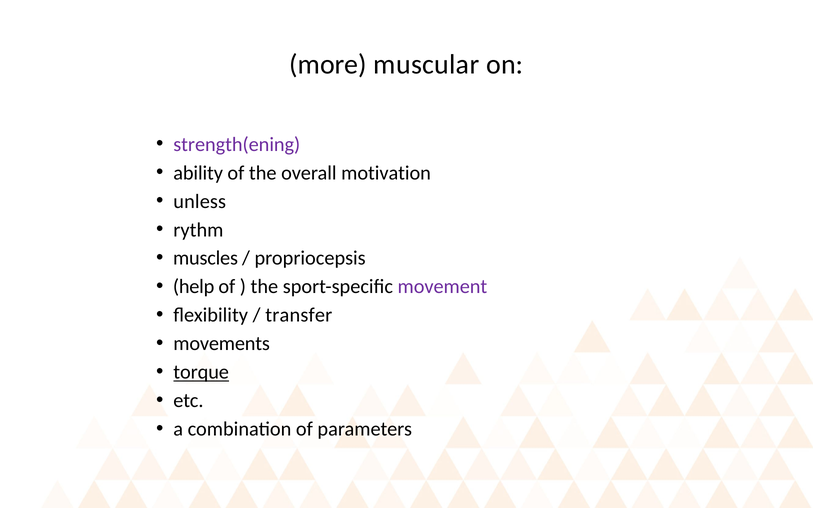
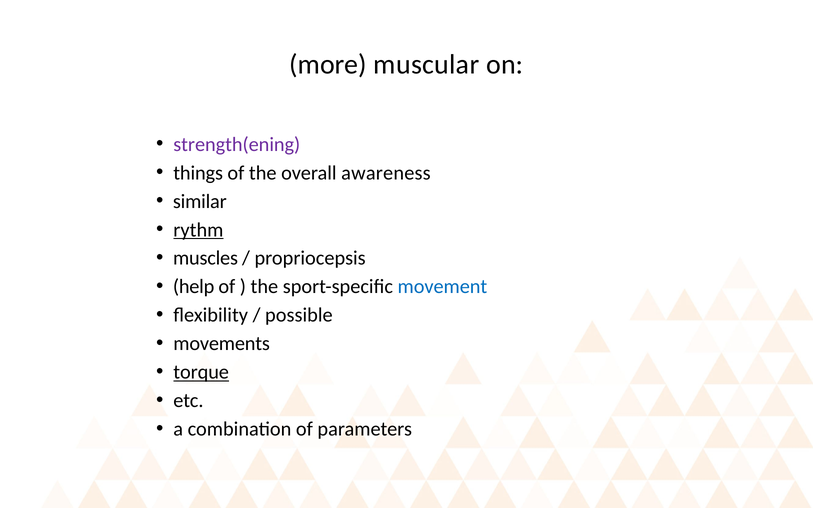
ability: ability -> things (198, 173)
motivation: motivation -> awareness (386, 173)
unless: unless -> similar (200, 201)
rythm underline: none -> present (198, 230)
movement colour: purple -> blue (442, 287)
transfer: transfer -> possible (299, 315)
